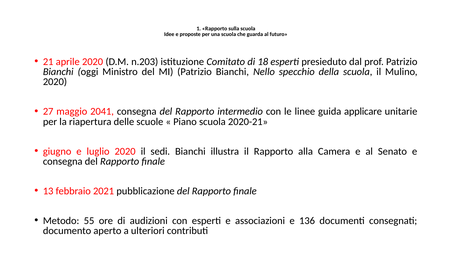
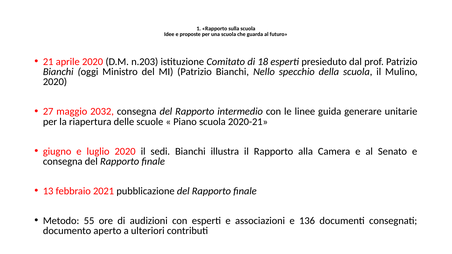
2041: 2041 -> 2032 (102, 112)
applicare: applicare -> generare (363, 112)
